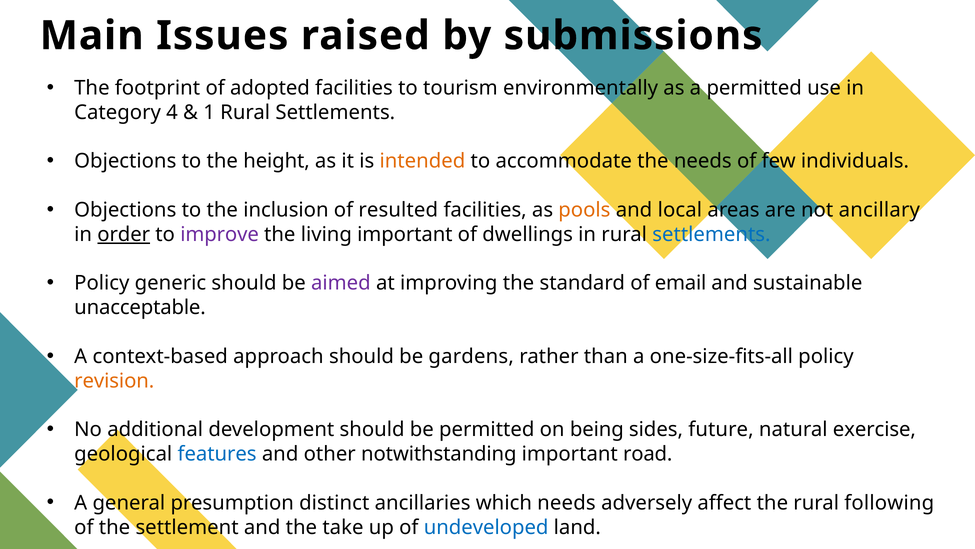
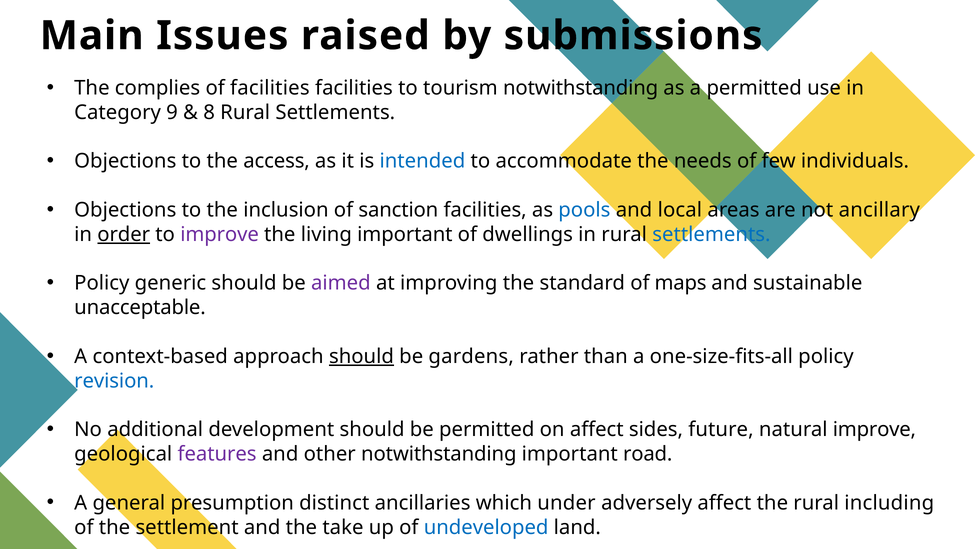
footprint: footprint -> complies (157, 88)
of adopted: adopted -> facilities (270, 88)
tourism environmentally: environmentally -> notwithstanding (581, 88)
4: 4 -> 9 (172, 112)
1: 1 -> 8 (209, 112)
height: height -> access (277, 161)
intended colour: orange -> blue (422, 161)
of resulted: resulted -> sanction (398, 210)
pools colour: orange -> blue (584, 210)
email: email -> maps (681, 283)
should underline: none -> present (361, 356)
revision colour: orange -> blue (114, 380)
on being: being -> affect (597, 429)
natural exercise: exercise -> improve (874, 429)
features colour: blue -> purple (217, 454)
which needs: needs -> under (566, 502)
following: following -> including (889, 502)
